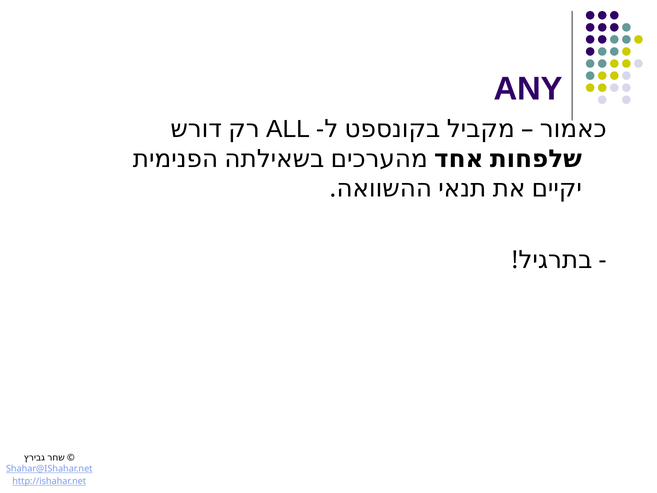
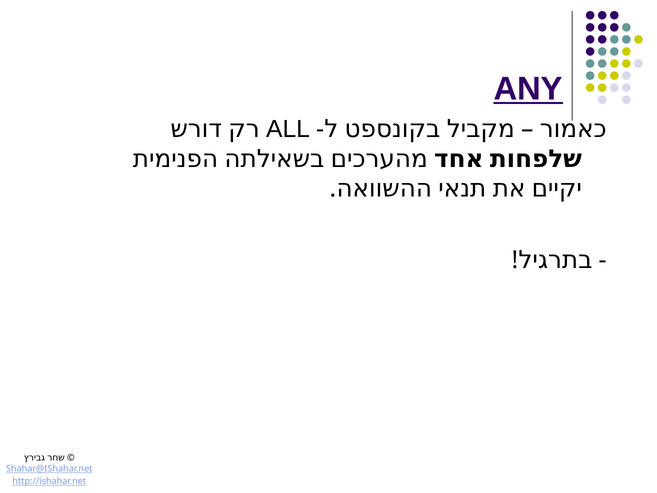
ANY underline: none -> present (528, 89)
